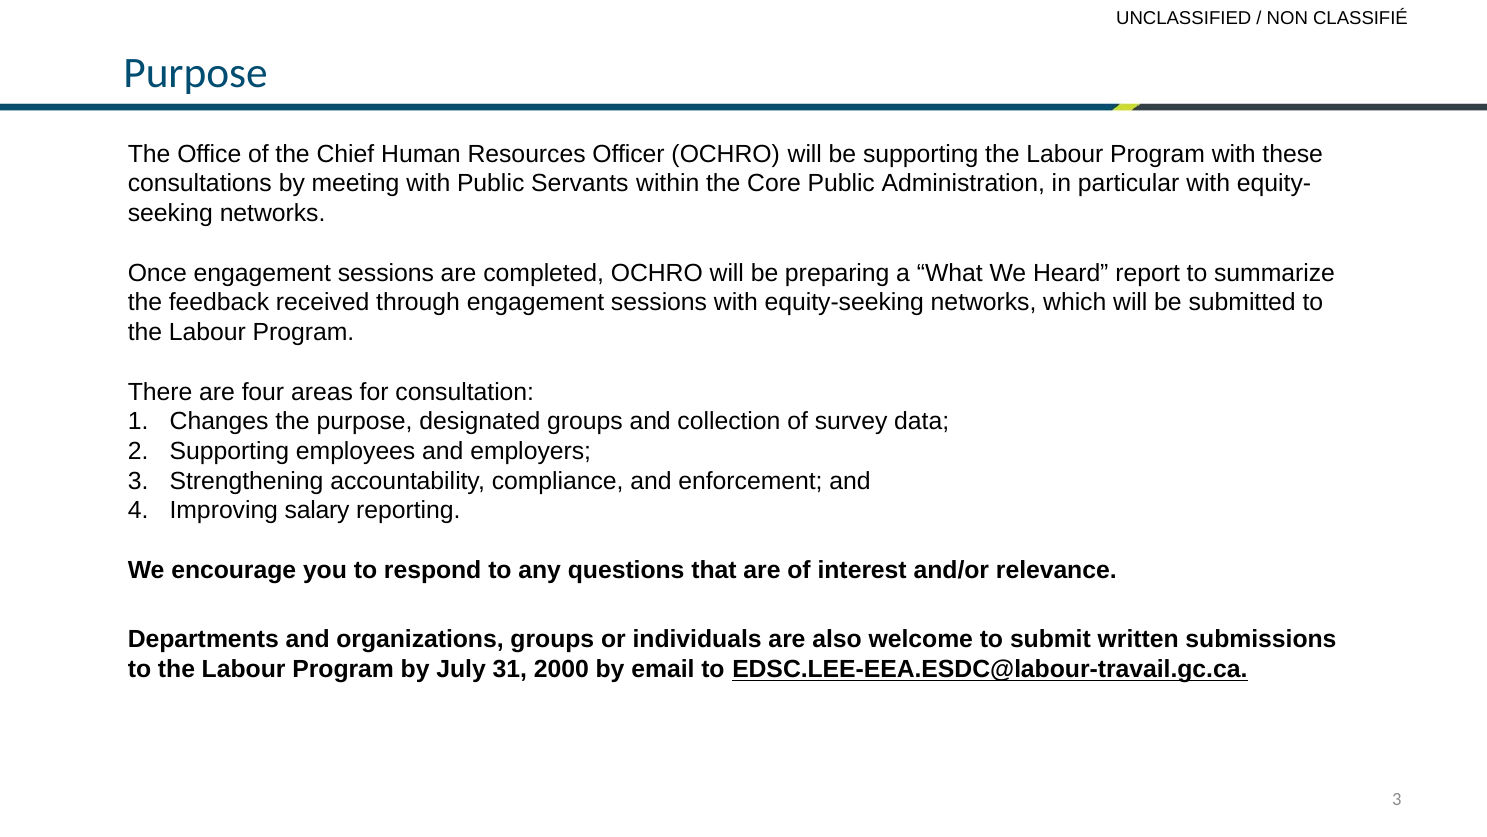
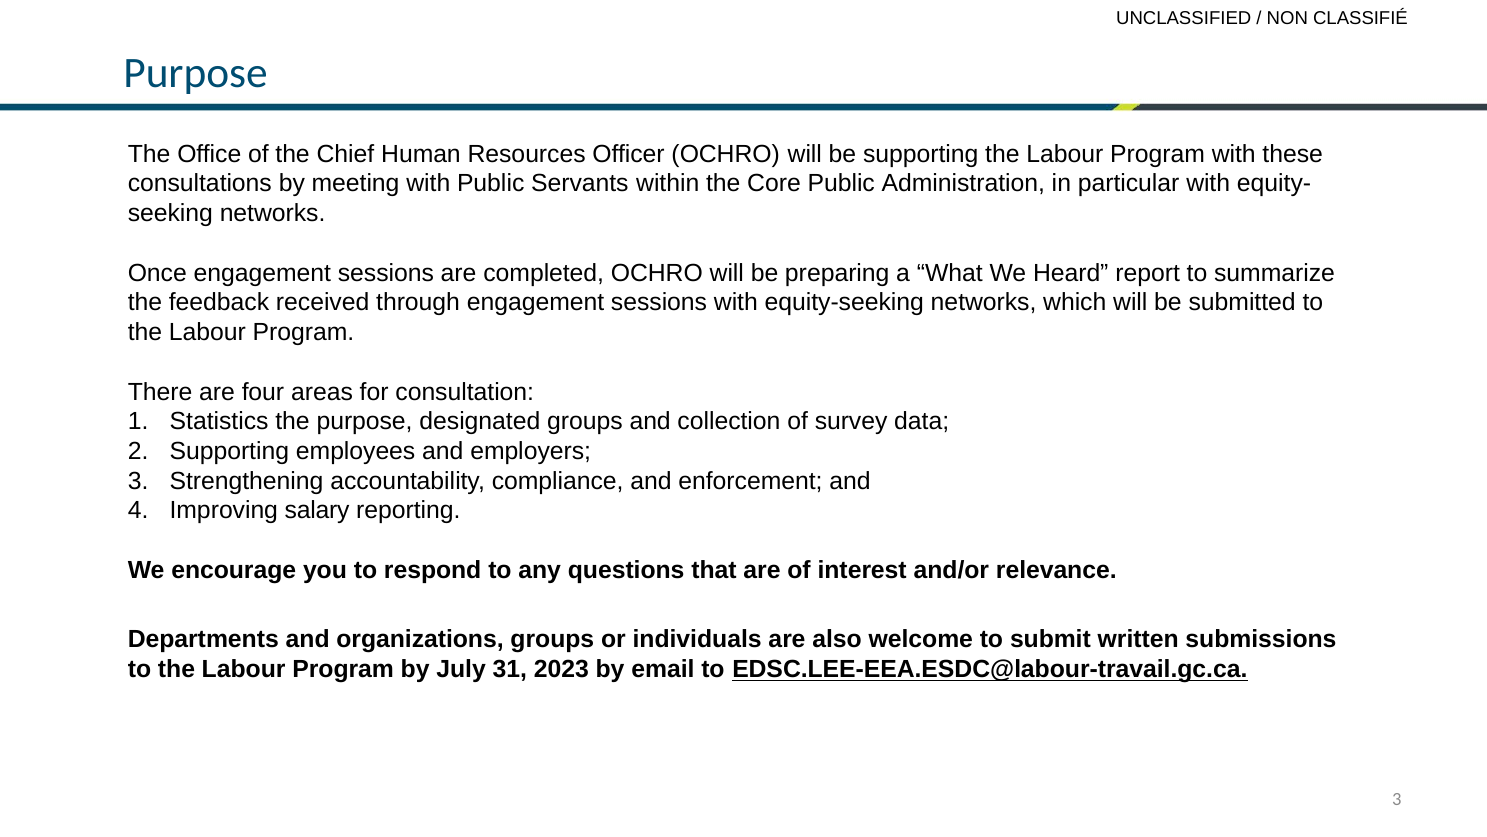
Changes: Changes -> Statistics (219, 421)
2000: 2000 -> 2023 (561, 669)
